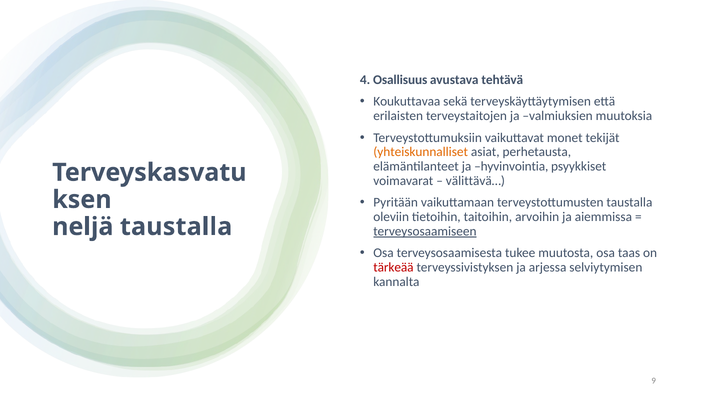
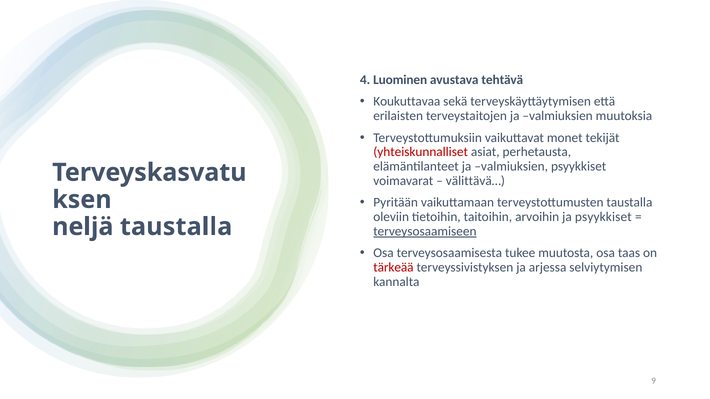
Osallisuus: Osallisuus -> Luominen (400, 80)
yhteiskunnalliset colour: orange -> red (421, 152)
elämäntilanteet ja hyvinvointia: hyvinvointia -> valmiuksien (511, 167)
ja aiemmissa: aiemmissa -> psyykkiset (603, 217)
